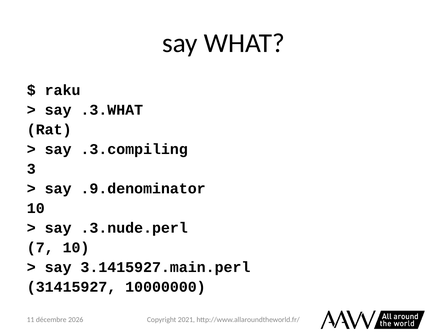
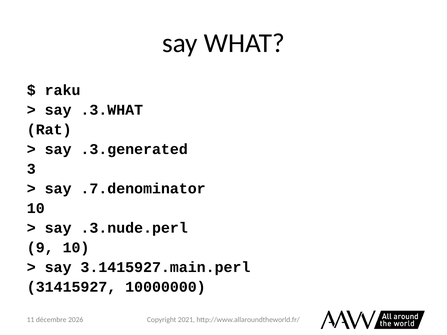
.3.compiling: .3.compiling -> .3.generated (134, 149)
.9.denominator: .9.denominator -> .7.denominator (143, 189)
7: 7 -> 9 (40, 248)
